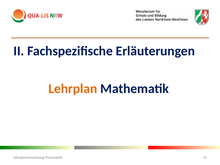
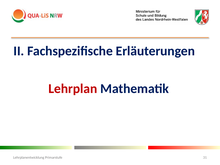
Lehrplan colour: orange -> red (73, 89)
